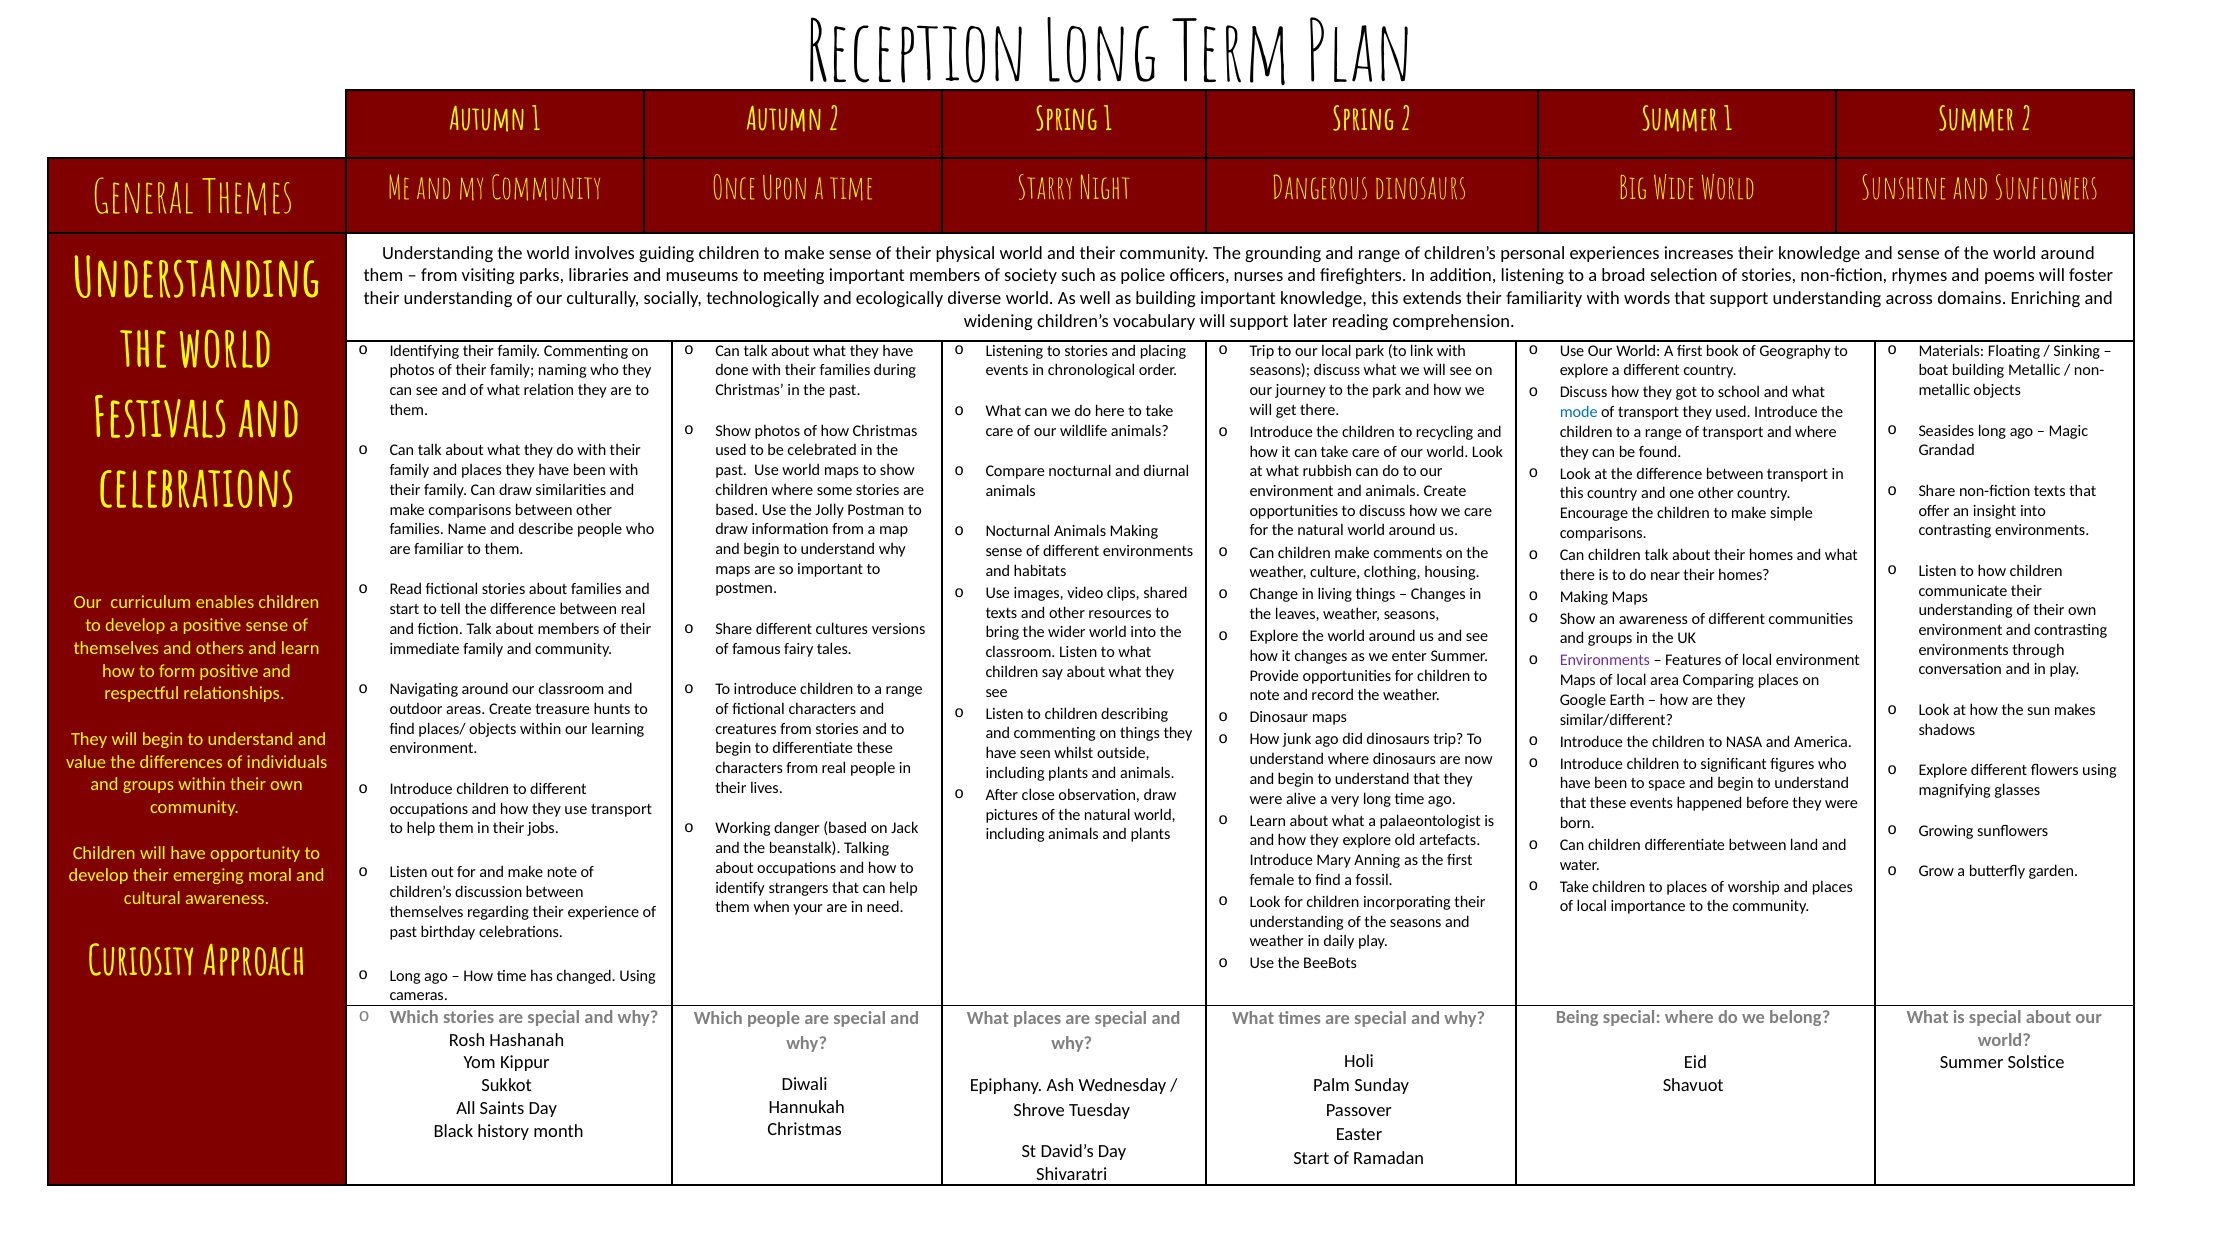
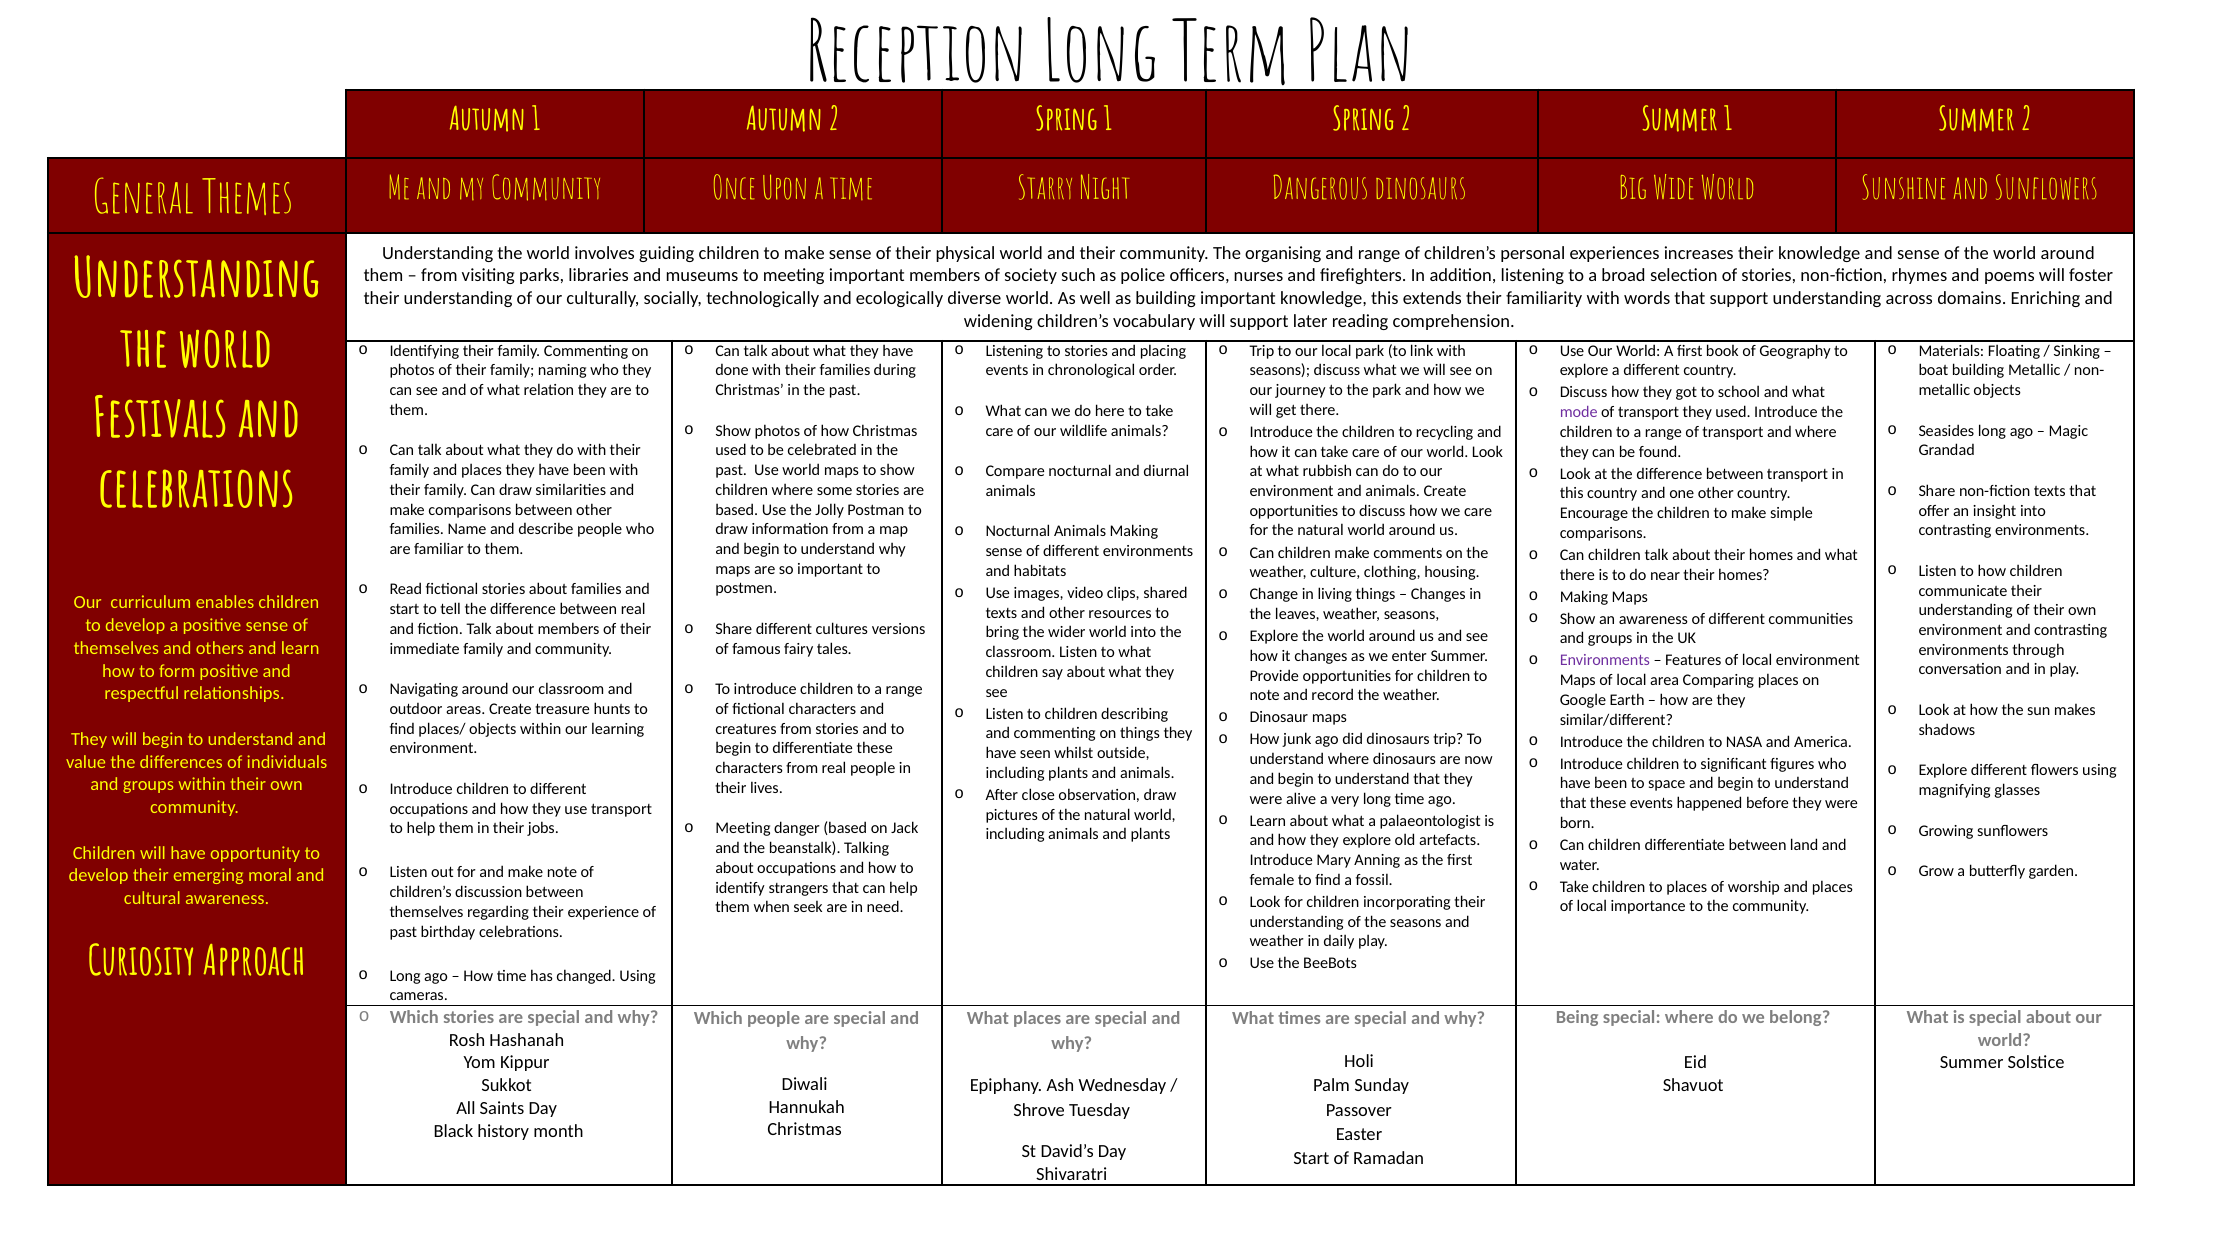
grounding: grounding -> organising (1283, 253)
mode colour: blue -> purple (1579, 412)
Working: Working -> Meeting (743, 828)
your: your -> seek (808, 907)
